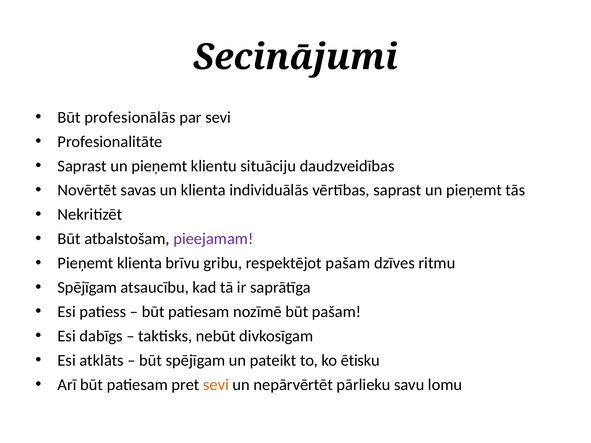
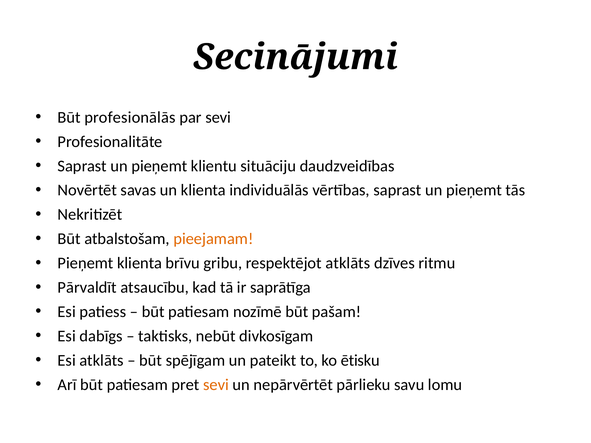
pieejamam colour: purple -> orange (213, 239)
respektējot pašam: pašam -> atklāts (348, 263)
Spējīgam: Spējīgam -> Pārvaldīt (87, 288)
